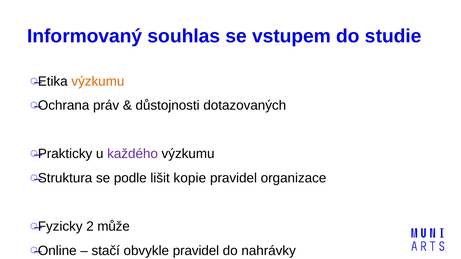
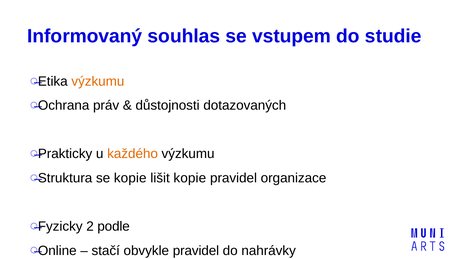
každého colour: purple -> orange (133, 154)
se podle: podle -> kopie (130, 178)
může: může -> podle (114, 227)
